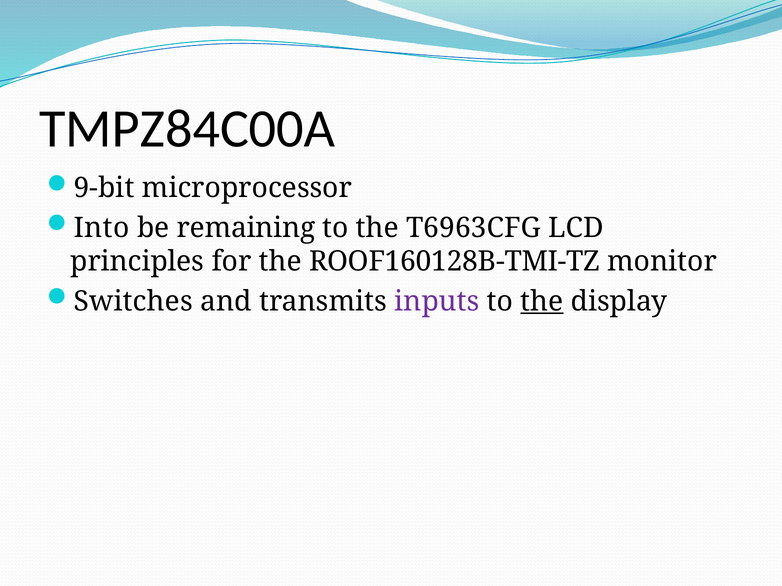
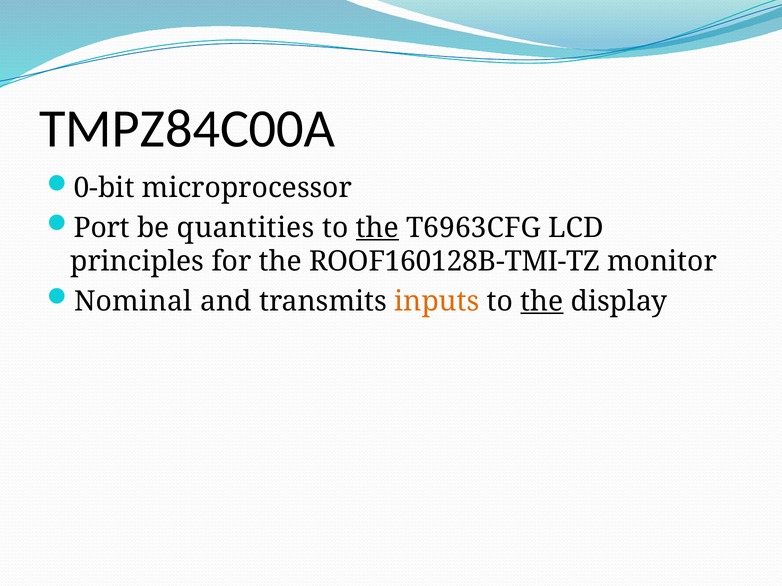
9-bit: 9-bit -> 0-bit (104, 188)
Into: Into -> Port (102, 228)
remaining: remaining -> quantities (246, 228)
the underline: none -> present (377, 228)
Switches: Switches -> Nominal (133, 301)
inputs colour: purple -> orange (437, 301)
